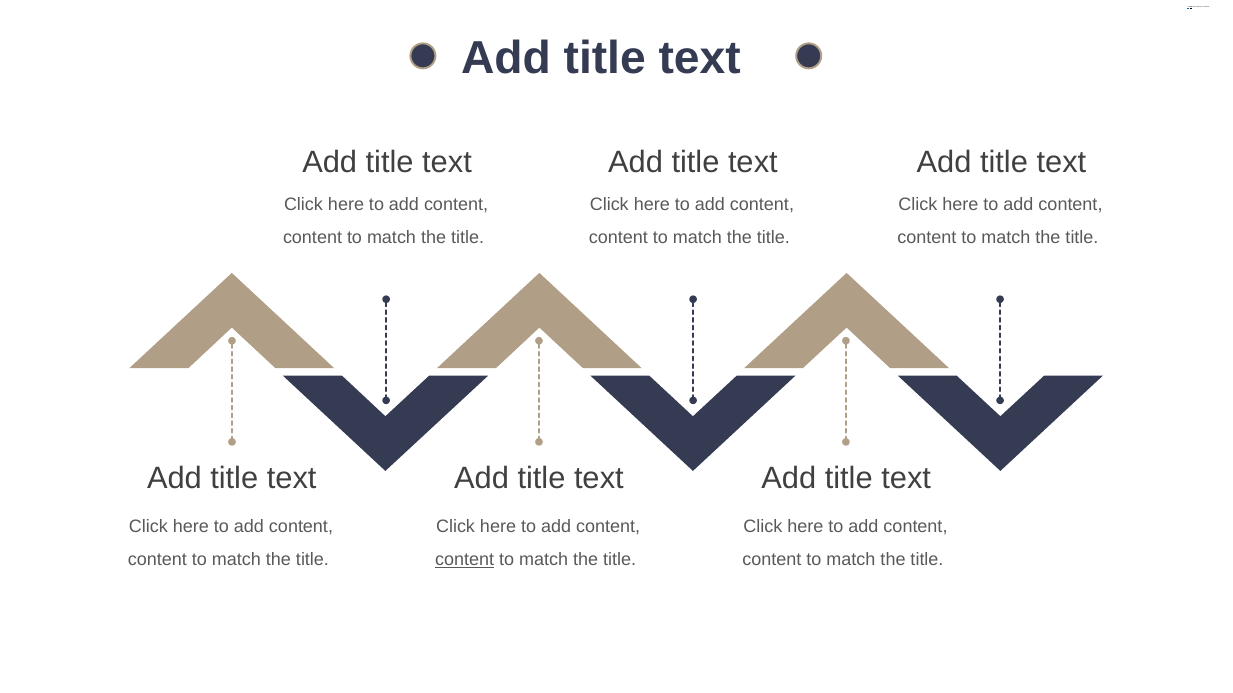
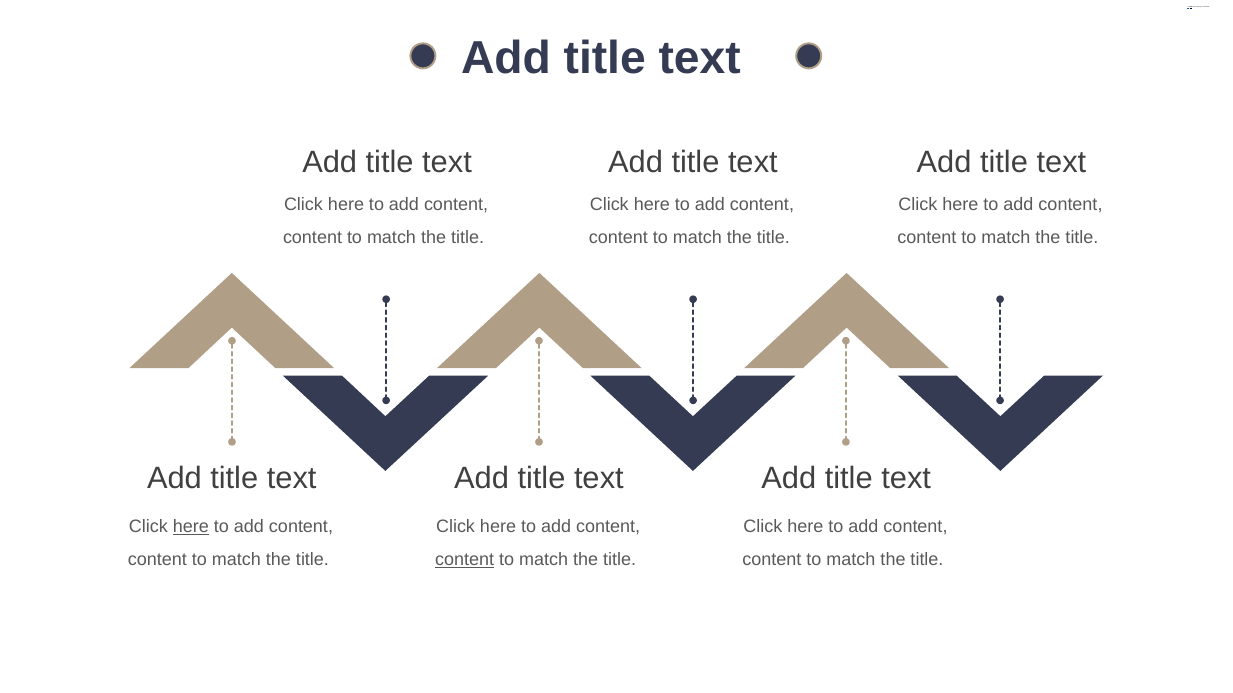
here underline: none -> present (191, 527)
